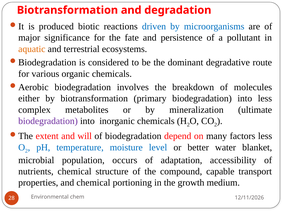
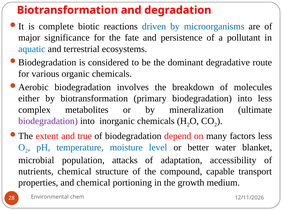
produced: produced -> complete (56, 26)
aquatic colour: orange -> blue (32, 49)
will: will -> true (85, 136)
occurs: occurs -> attacks (125, 161)
